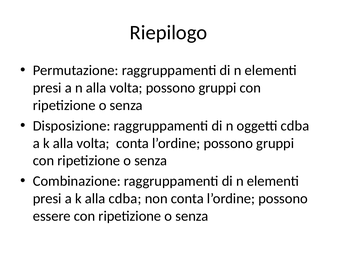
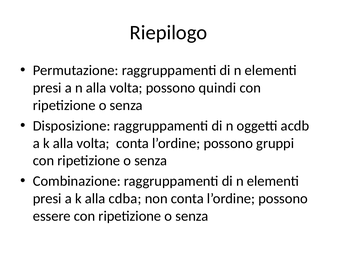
volta possono gruppi: gruppi -> quindi (217, 88)
oggetti cdba: cdba -> acdb (295, 126)
